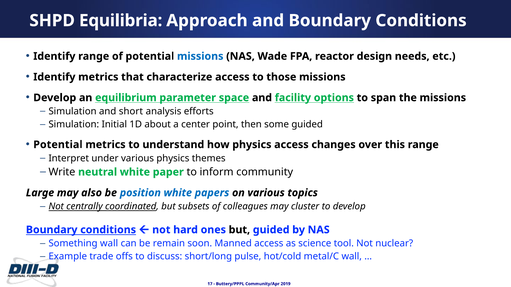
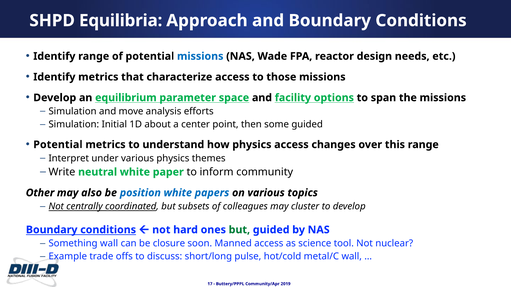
short: short -> move (131, 112)
Large: Large -> Other (40, 193)
but colour: black -> green (239, 230)
remain: remain -> closure (169, 244)
